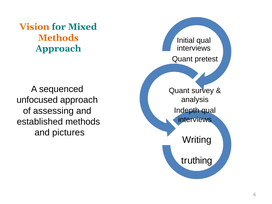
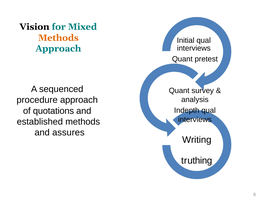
Vision colour: orange -> black (34, 27)
unfocused: unfocused -> procedure (37, 100)
assessing: assessing -> quotations (53, 111)
pictures: pictures -> assures (68, 133)
